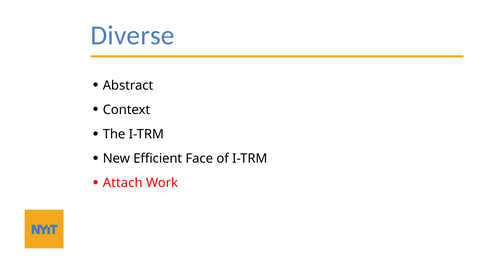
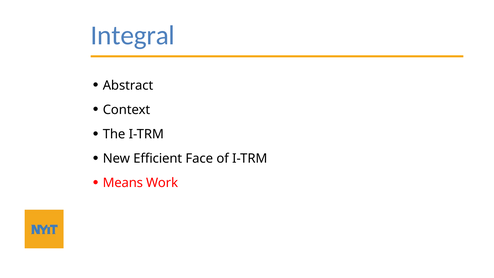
Diverse: Diverse -> Integral (133, 36)
Attach: Attach -> Means (123, 183)
